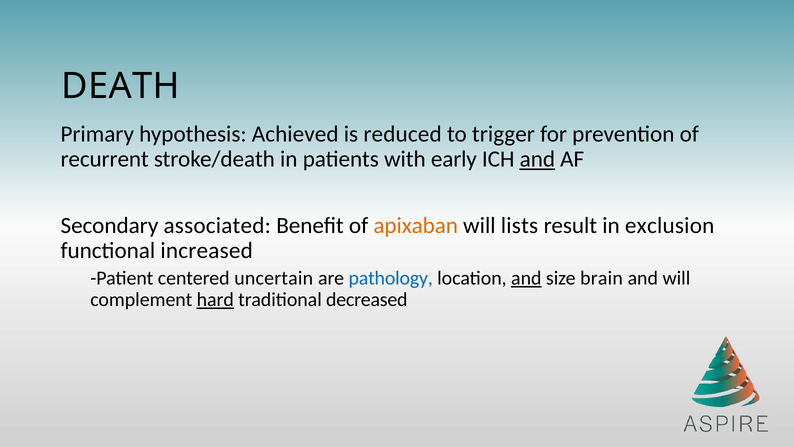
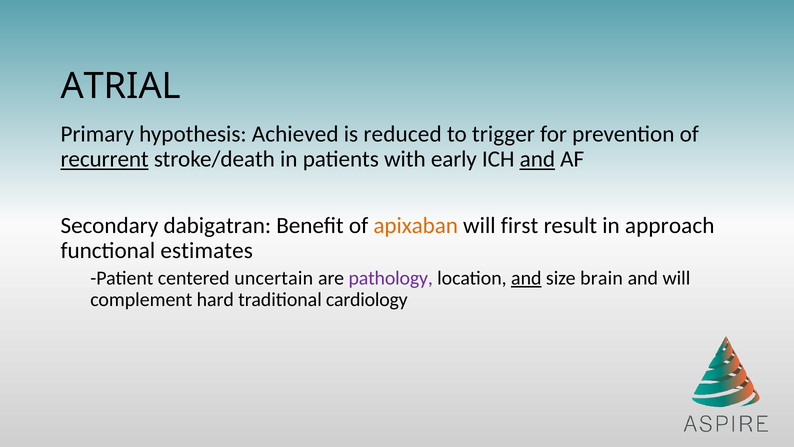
DEATH: DEATH -> ATRIAL (121, 86)
recurrent underline: none -> present (105, 159)
associated: associated -> dabigatran (217, 226)
lists: lists -> first (520, 226)
exclusion: exclusion -> approach (670, 226)
increased: increased -> estimates (207, 251)
pathology colour: blue -> purple (391, 278)
hard underline: present -> none (215, 299)
decreased: decreased -> cardiology (367, 299)
